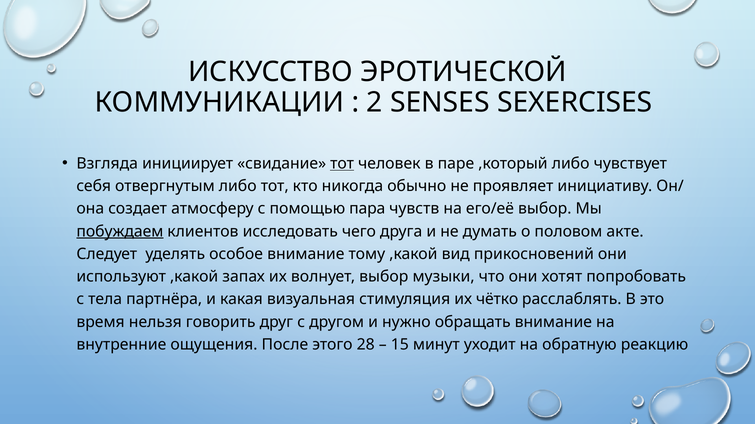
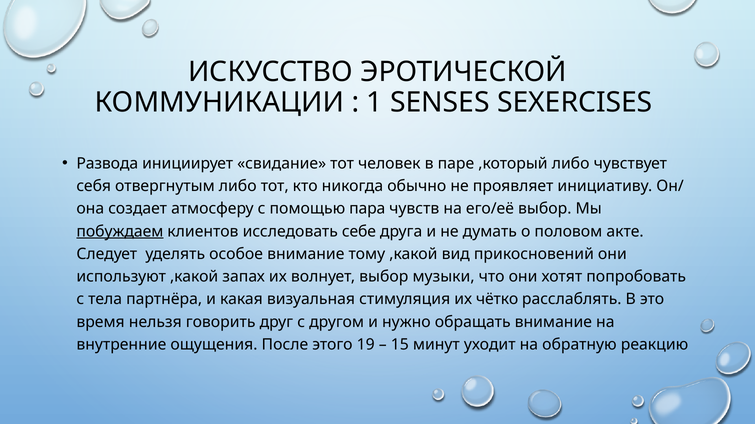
2: 2 -> 1 (375, 103)
Взгляда: Взгляда -> Развода (107, 164)
тот underline: present -> none (342, 164)
чего: чего -> себе (359, 232)
28: 28 -> 19 (366, 345)
